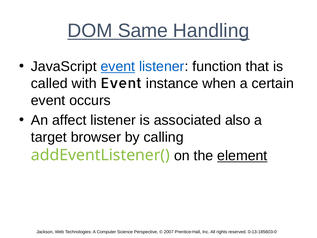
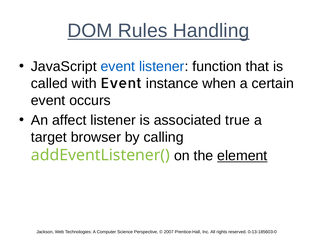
Same: Same -> Rules (143, 31)
event underline: present -> none (118, 67)
also: also -> true (238, 120)
